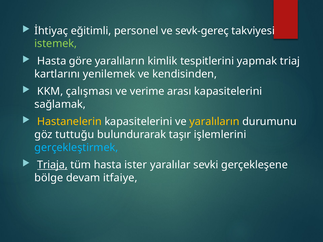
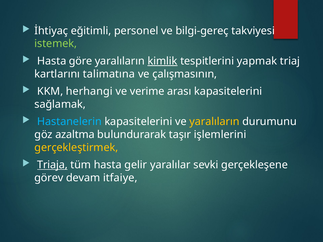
sevk-gereç: sevk-gereç -> bilgi-gereç (202, 31)
kimlik underline: none -> present (163, 61)
yenilemek: yenilemek -> talimatına (109, 74)
kendisinden: kendisinden -> çalışmasının (185, 74)
çalışması: çalışması -> herhangi (89, 91)
Hastanelerin colour: yellow -> light blue (69, 122)
tuttuğu: tuttuğu -> azaltma (75, 135)
gerçekleştirmek colour: light blue -> yellow (76, 148)
ister: ister -> gelir (136, 165)
bölge: bölge -> görev (49, 178)
